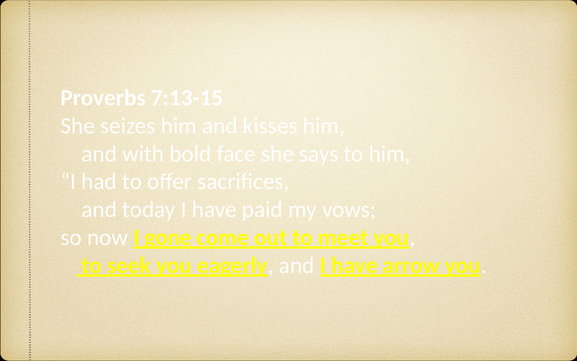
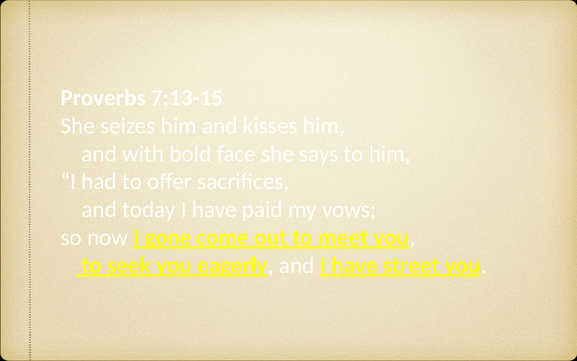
arrow: arrow -> street (411, 265)
